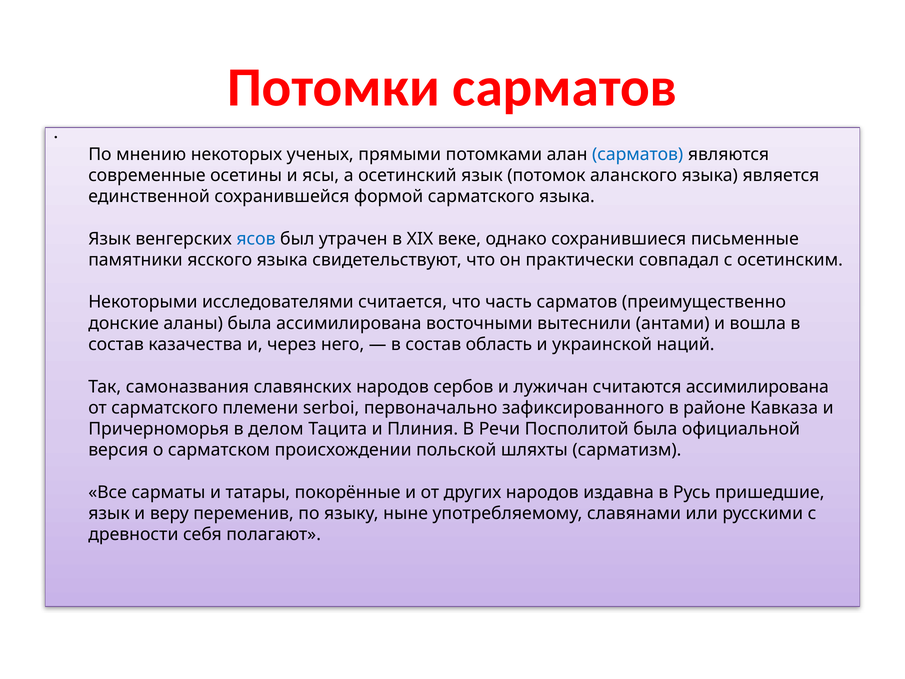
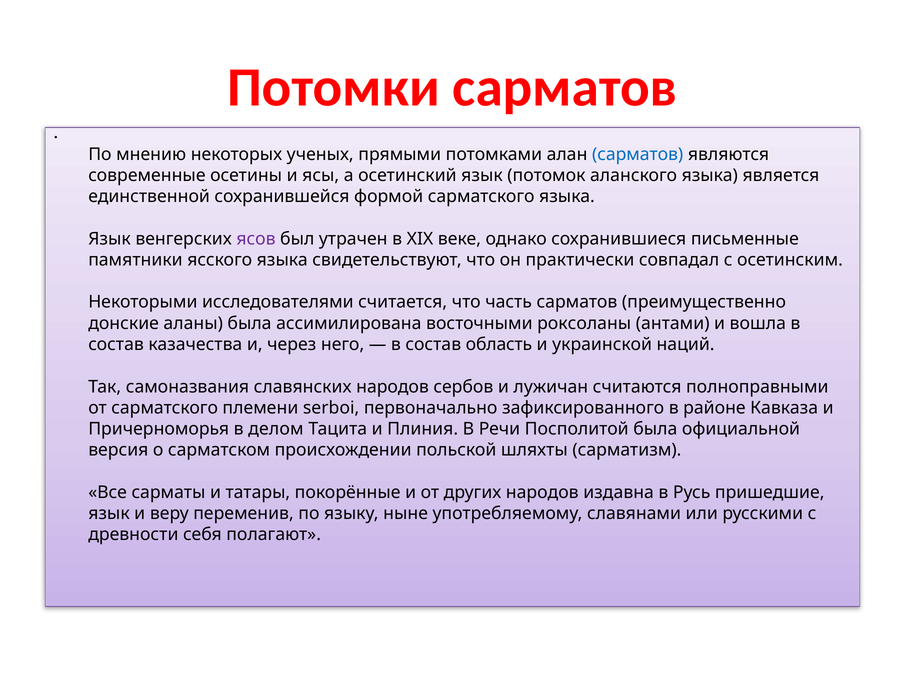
ясов colour: blue -> purple (256, 239)
вытеснили: вытеснили -> роксоланы (584, 323)
считаются ассимилирована: ассимилирована -> полноправными (757, 387)
